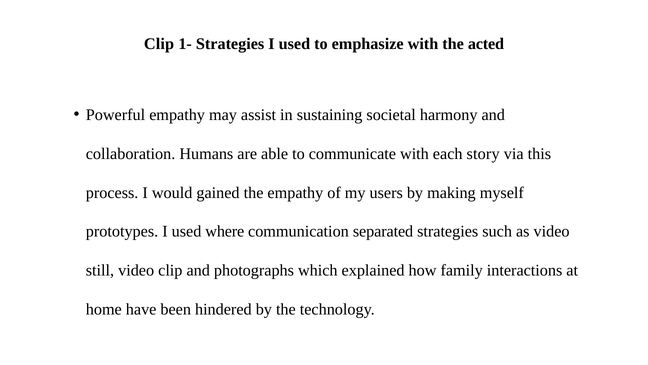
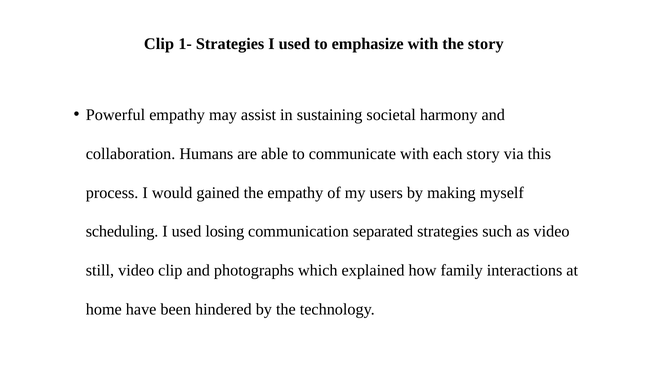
the acted: acted -> story (486, 44)
prototypes: prototypes -> scheduling (122, 231)
where: where -> losing (225, 231)
